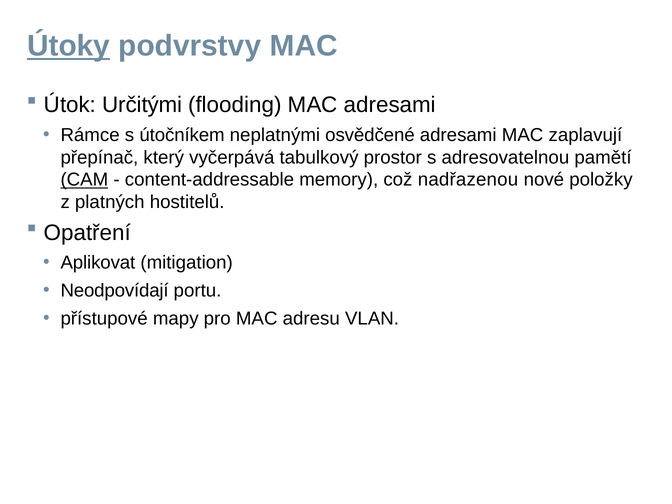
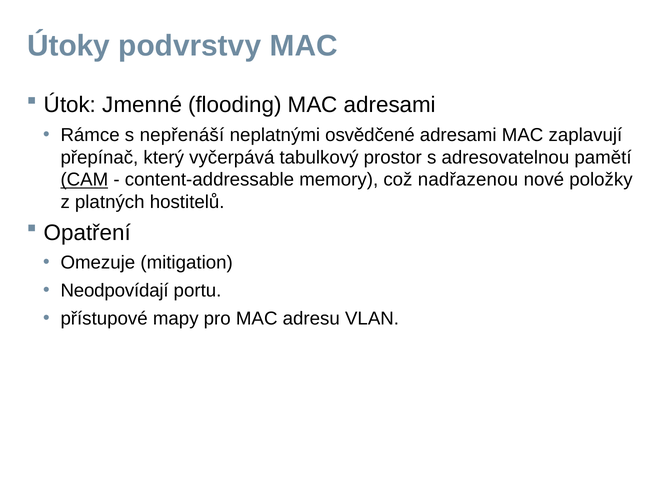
Útoky underline: present -> none (69, 46)
Určitými: Určitými -> Jmenné (142, 105)
útočníkem: útočníkem -> nepřenáší (182, 135)
Aplikovat: Aplikovat -> Omezuje (98, 263)
